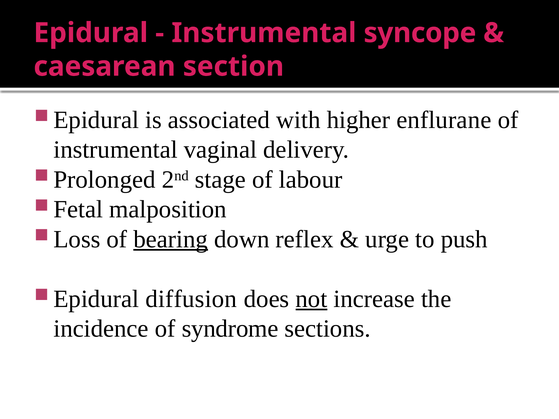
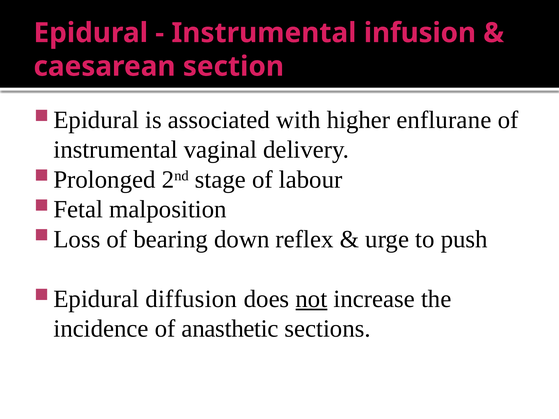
syncope: syncope -> infusion (420, 33)
bearing underline: present -> none (171, 239)
syndrome: syndrome -> anasthetic (230, 329)
